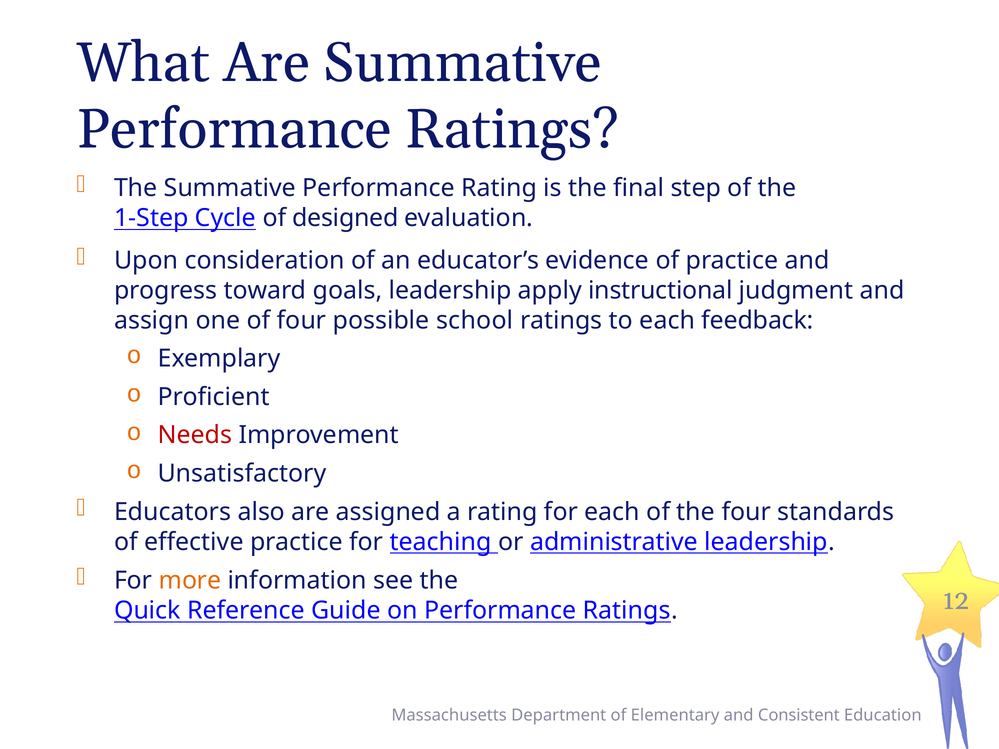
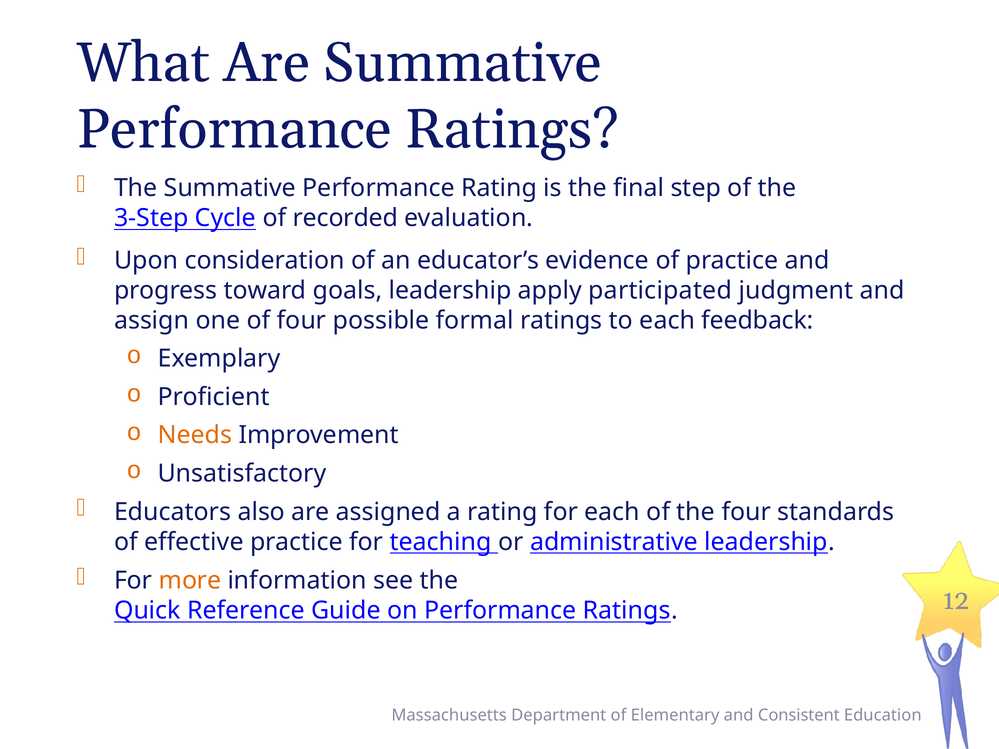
1-Step: 1-Step -> 3-Step (151, 218)
designed: designed -> recorded (345, 218)
instructional: instructional -> participated (660, 290)
school: school -> formal (475, 320)
Needs colour: red -> orange (195, 435)
